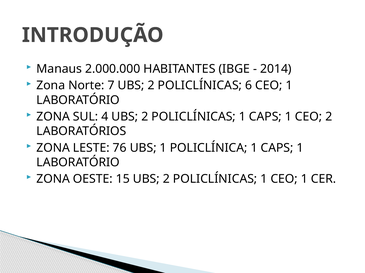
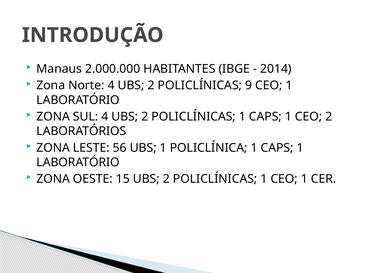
Norte 7: 7 -> 4 (111, 86)
6: 6 -> 9 (249, 86)
76: 76 -> 56 (120, 148)
